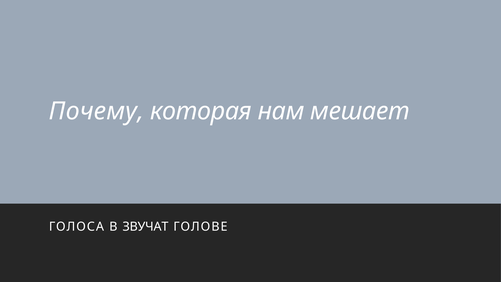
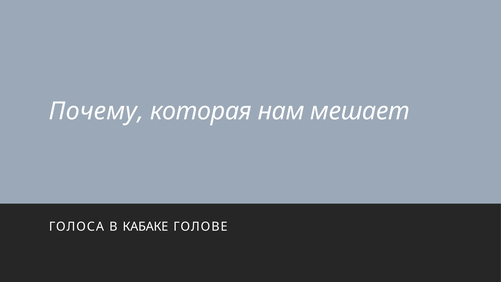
ЗВУЧАТ: ЗВУЧАТ -> КАБАКЕ (145, 226)
